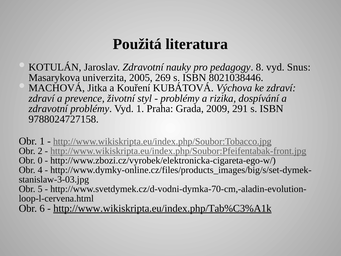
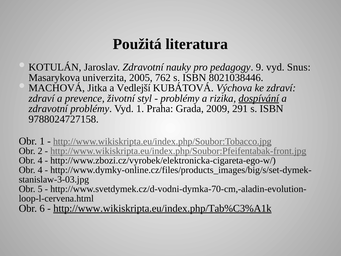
8: 8 -> 9 (260, 67)
269: 269 -> 762 (163, 78)
Kouření: Kouření -> Vedlejší (134, 88)
dospívání underline: none -> present (259, 98)
0: 0 -> 4 (40, 160)
